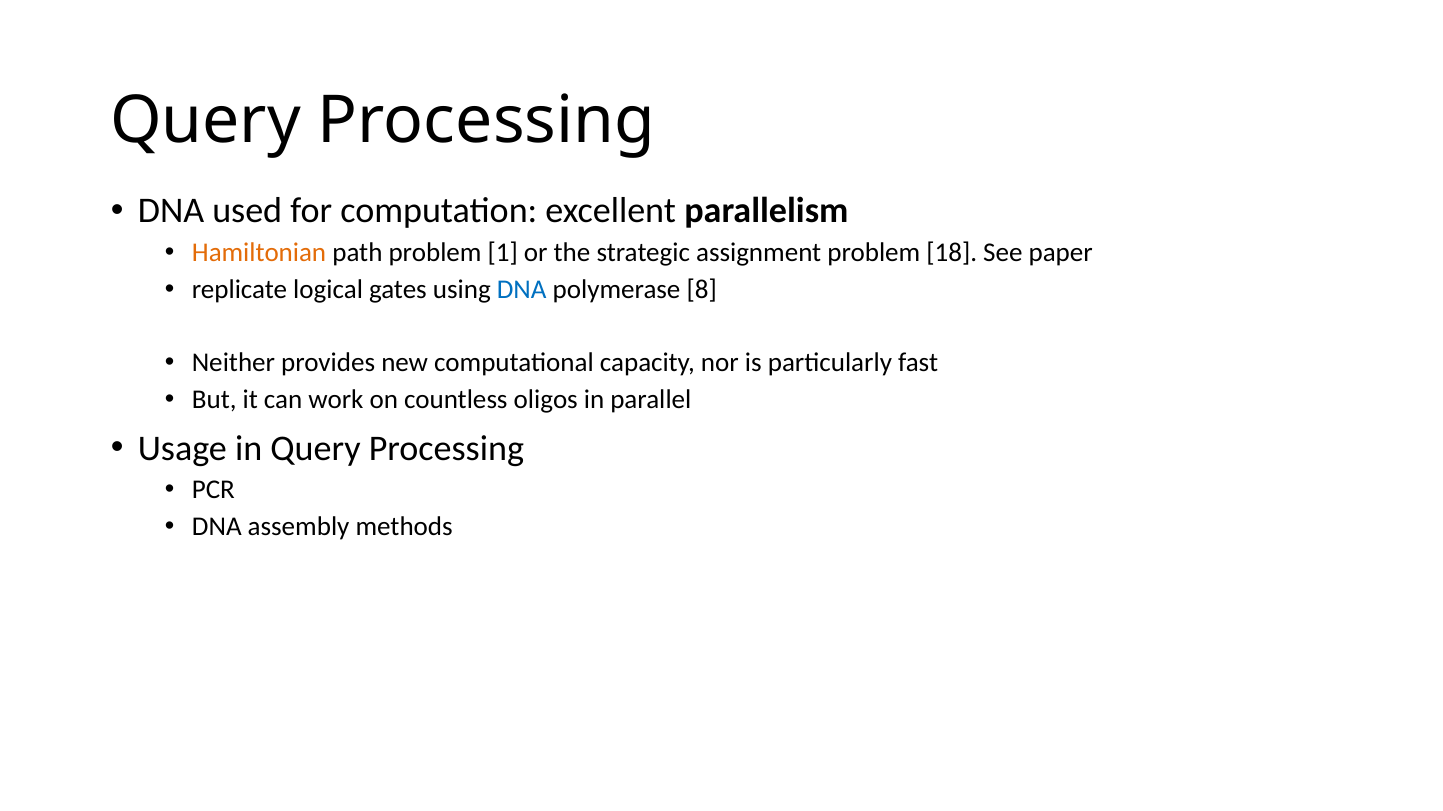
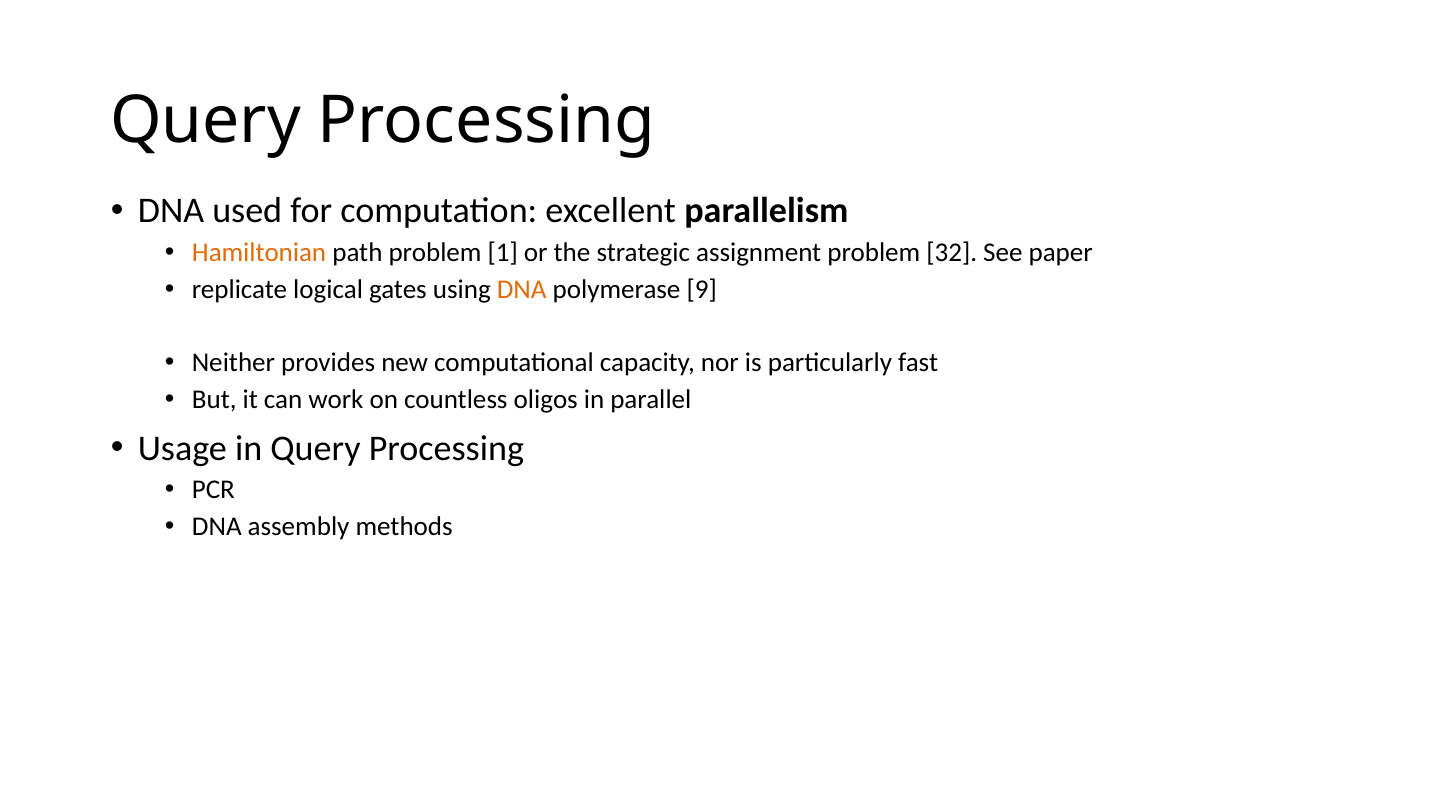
18: 18 -> 32 (952, 253)
DNA colour: blue -> orange (522, 289)
8: 8 -> 9 (702, 289)
